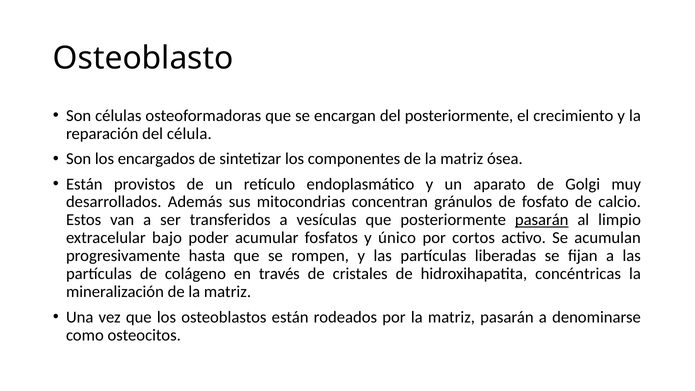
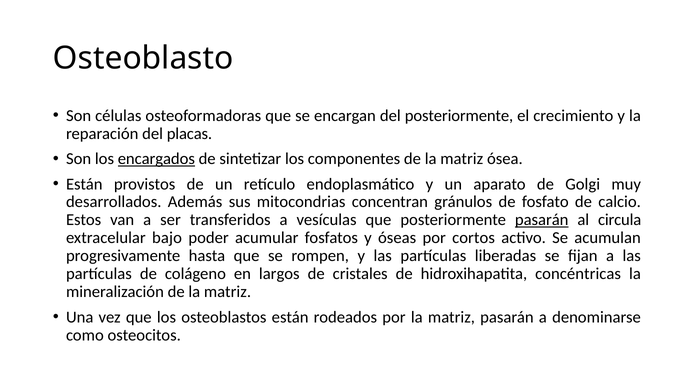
célula: célula -> placas (189, 134)
encargados underline: none -> present (156, 159)
limpio: limpio -> circula (620, 220)
único: único -> óseas (397, 238)
través: través -> largos (279, 274)
